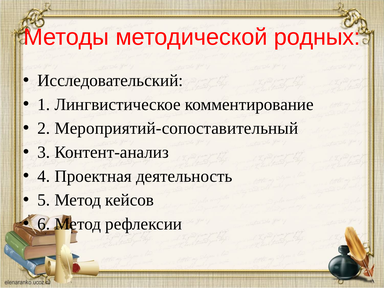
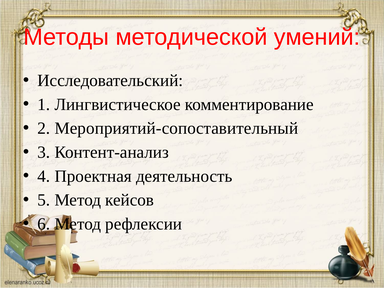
родных: родных -> умений (317, 37)
